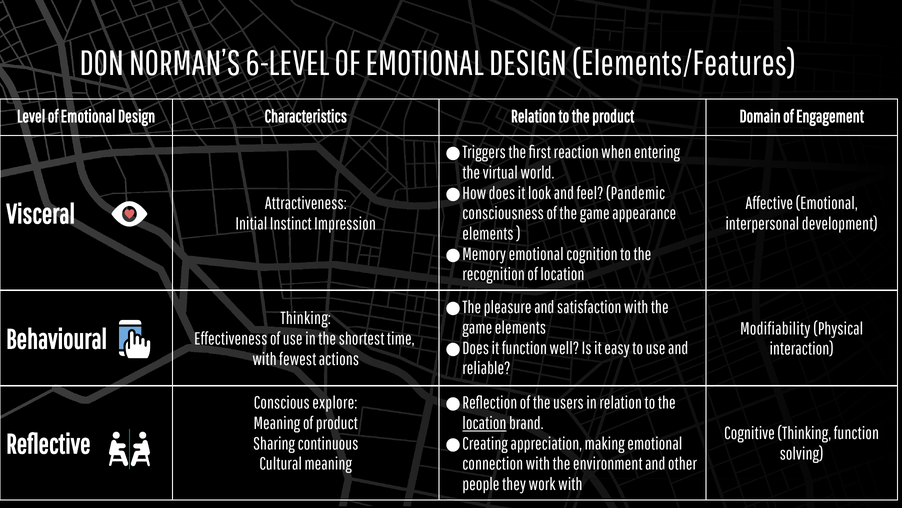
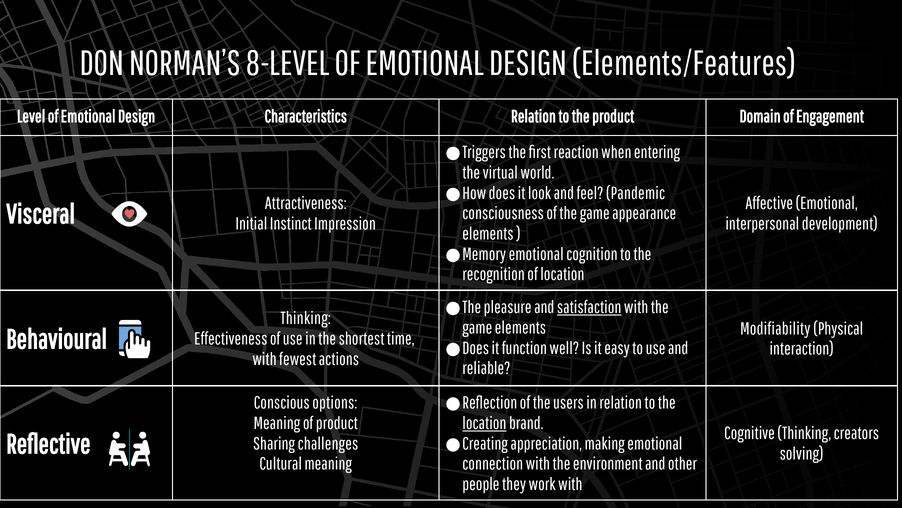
6-LEVEL: 6-LEVEL -> 8-LEVEL (288, 64)
satisfaction underline: none -> present (589, 307)
explore: explore -> options (335, 403)
Thinking function: function -> creators (856, 433)
continuous: continuous -> challenges (328, 443)
